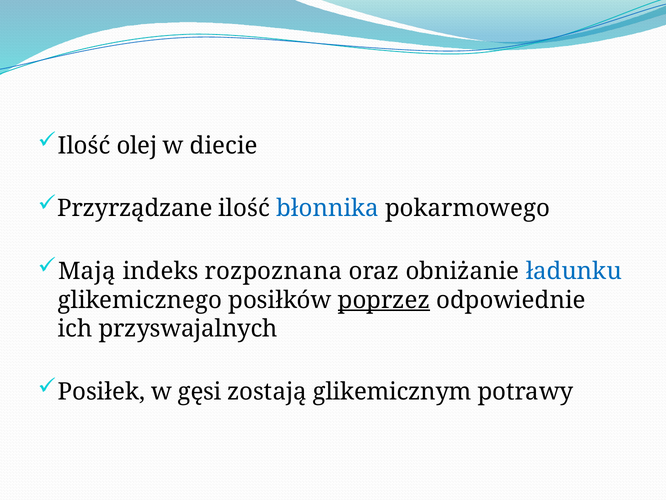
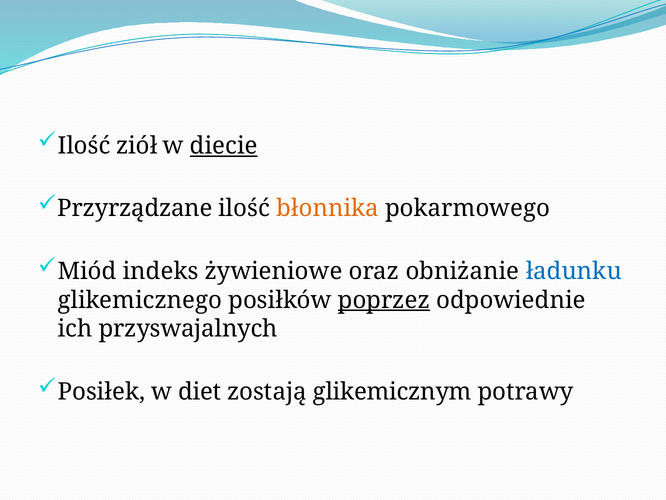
olej: olej -> ziół (137, 146)
diecie underline: none -> present (224, 146)
błonnika colour: blue -> orange (327, 208)
Mają: Mają -> Miód (87, 271)
rozpoznana: rozpoznana -> żywieniowe (274, 271)
gęsi: gęsi -> diet (200, 391)
